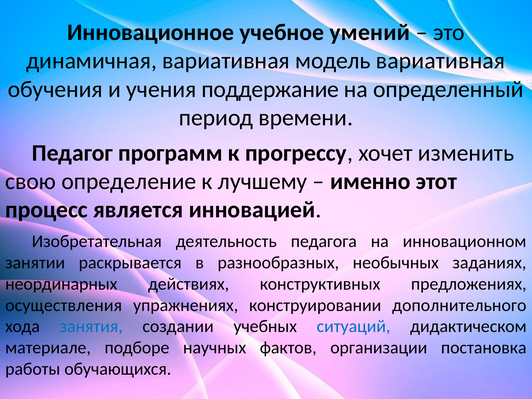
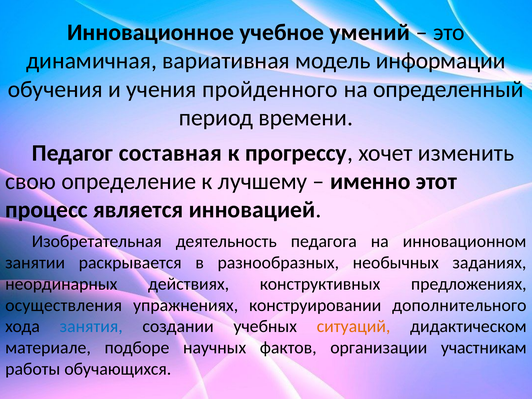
модель вариативная: вариативная -> информации (441, 61)
поддержание: поддержание -> пройденного (270, 89)
программ: программ -> составная (170, 153)
ситуаций colour: blue -> orange (354, 326)
постановка: постановка -> участникам (484, 348)
